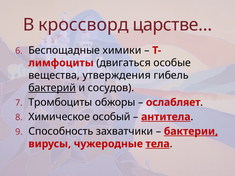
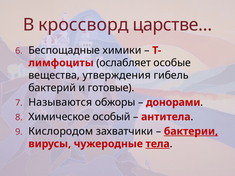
двигаться: двигаться -> ослабляет (124, 63)
бактерий underline: present -> none (52, 88)
сосудов: сосудов -> готовые (111, 88)
Тромбоциты: Тромбоциты -> Называются (60, 103)
ослабляет: ослабляет -> донорами (173, 103)
антитела underline: present -> none (166, 117)
Способность: Способность -> Кислородом (61, 132)
